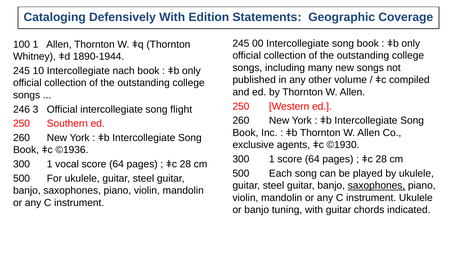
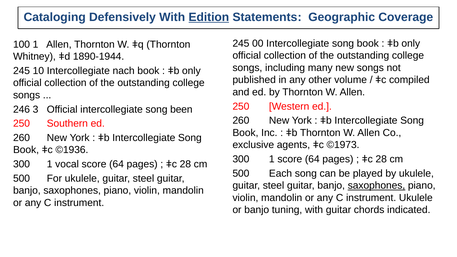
Edition underline: none -> present (209, 17)
flight: flight -> been (181, 109)
©1930: ©1930 -> ©1973 (343, 145)
